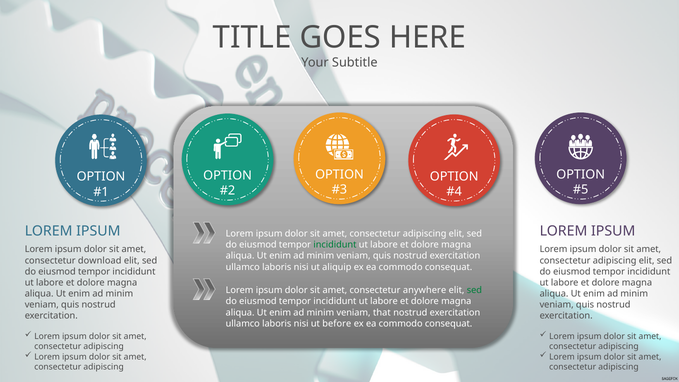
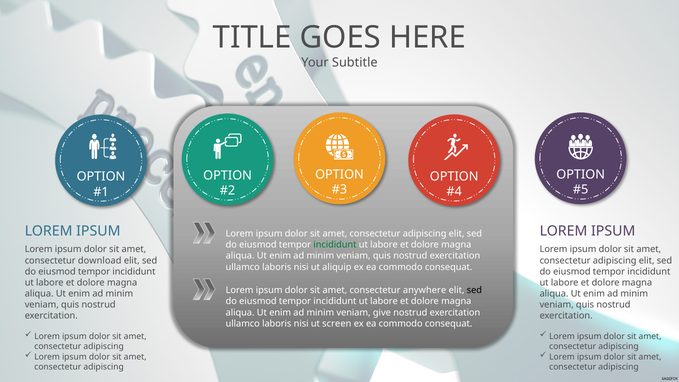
sed colour: green -> black (474, 290)
that: that -> give (382, 312)
before: before -> screen (337, 323)
